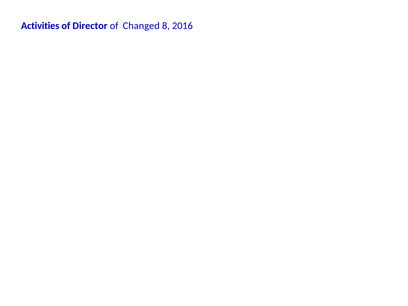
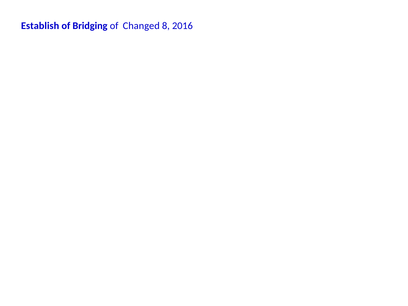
Activities: Activities -> Establish (40, 26)
Director: Director -> Bridging (90, 26)
